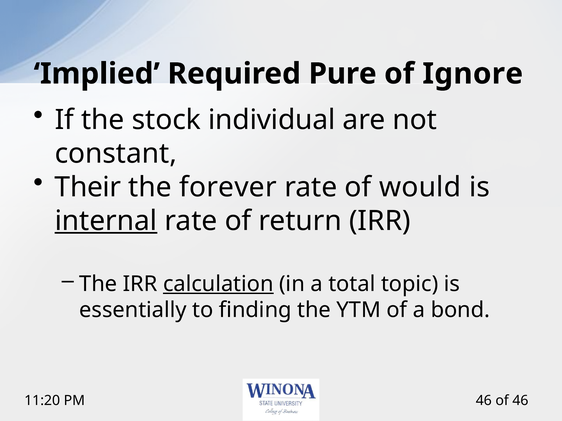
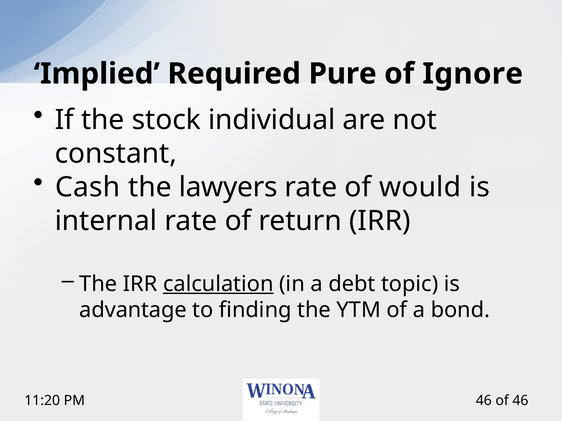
Their: Their -> Cash (88, 187)
forever: forever -> lawyers (228, 187)
internal underline: present -> none (106, 221)
total: total -> debt (352, 284)
essentially: essentially -> advantage (133, 310)
